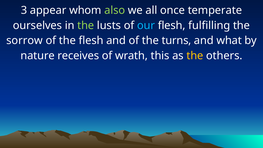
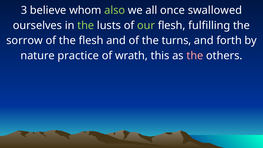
appear: appear -> believe (48, 10)
temperate: temperate -> swallowed (215, 10)
our colour: light blue -> light green (146, 25)
what: what -> forth (229, 40)
receives: receives -> practice (78, 56)
the colour: yellow -> pink (195, 56)
